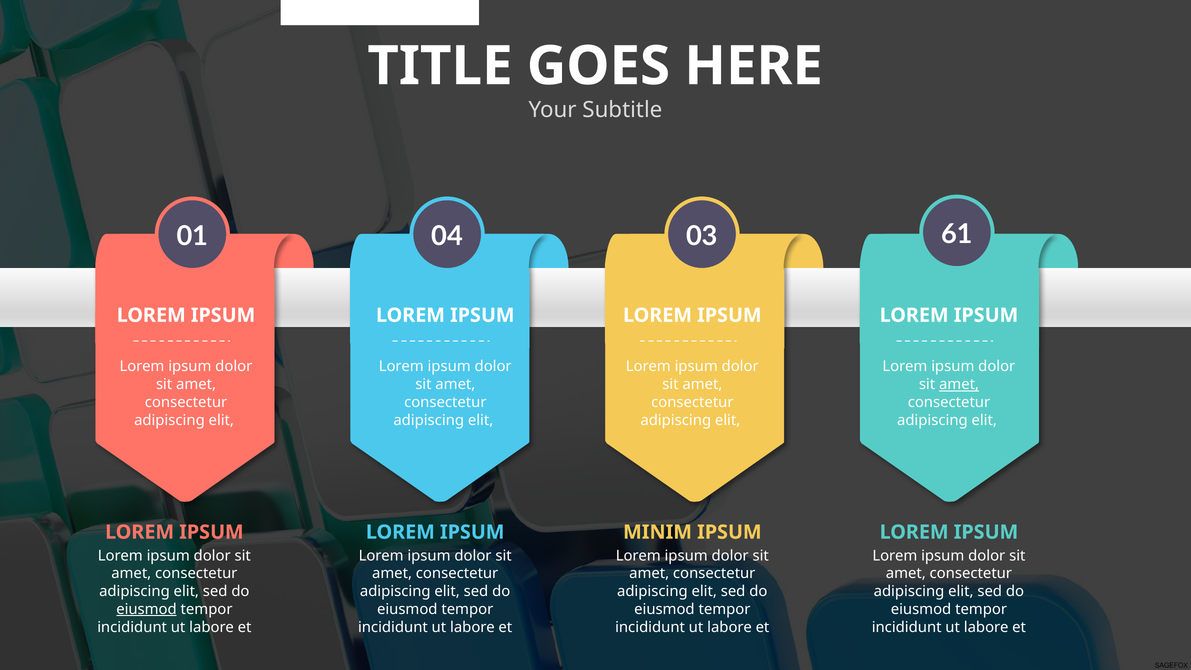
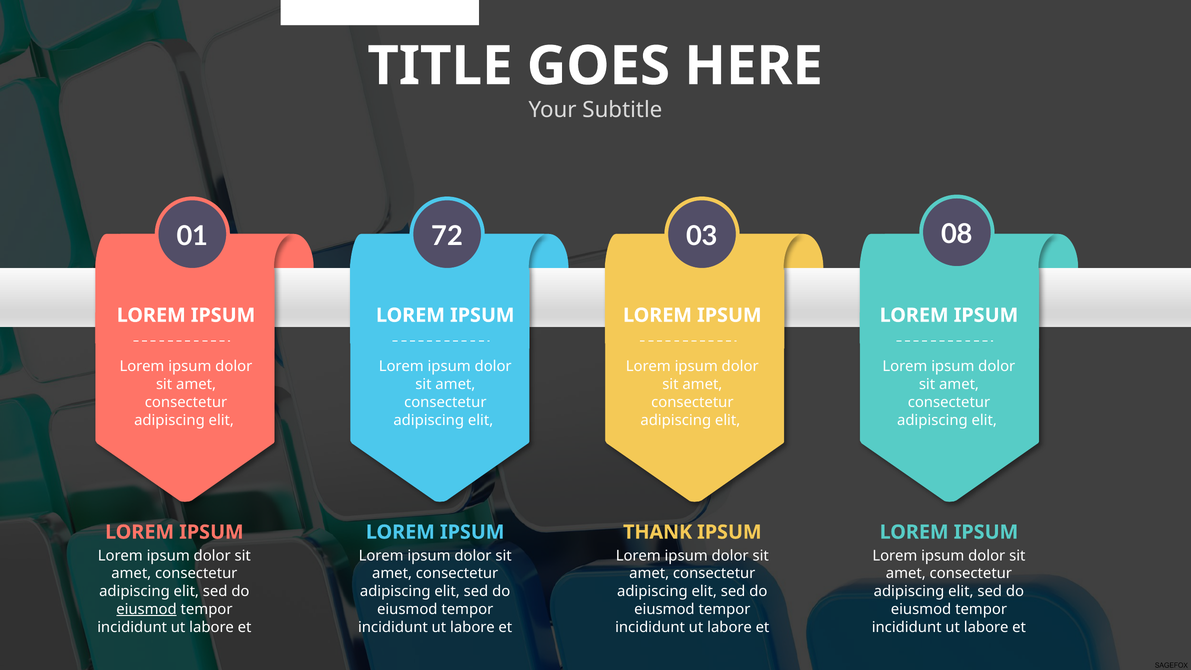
04: 04 -> 72 (447, 236)
61: 61 -> 08 (957, 234)
amet underline: present -> none (959, 384)
MINIM: MINIM -> THANK (658, 532)
